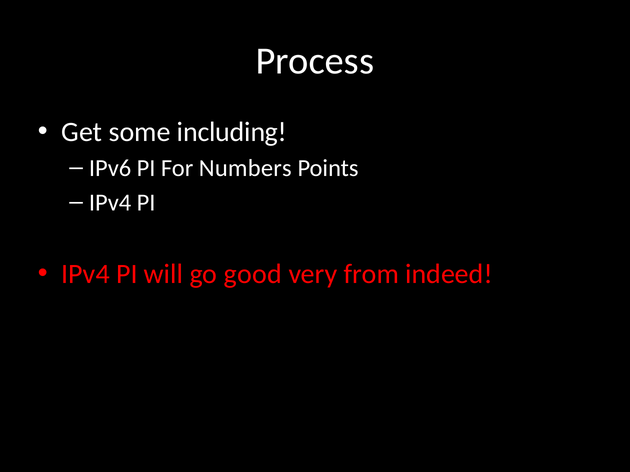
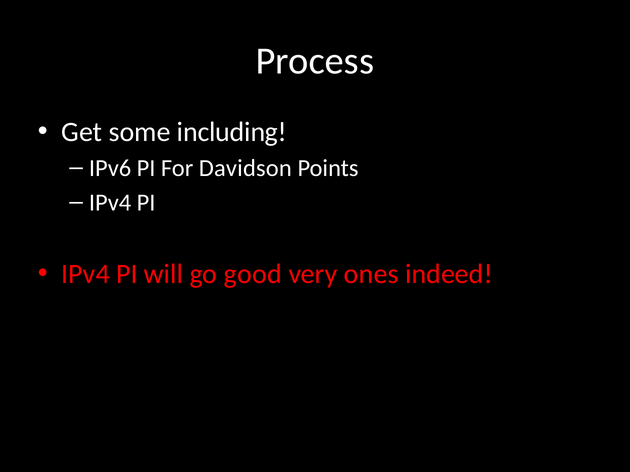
Numbers: Numbers -> Davidson (245, 168)
from: from -> ones (371, 274)
